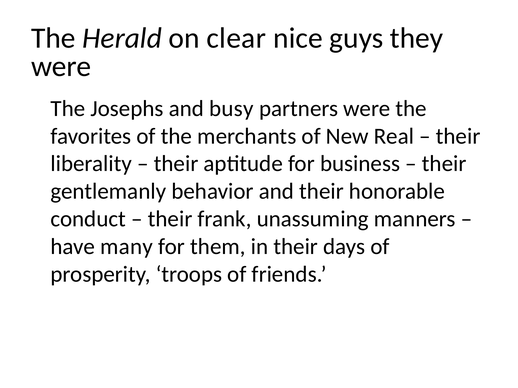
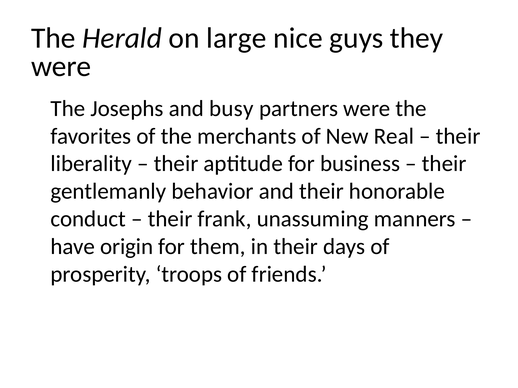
clear: clear -> large (236, 38)
many: many -> origin (127, 247)
